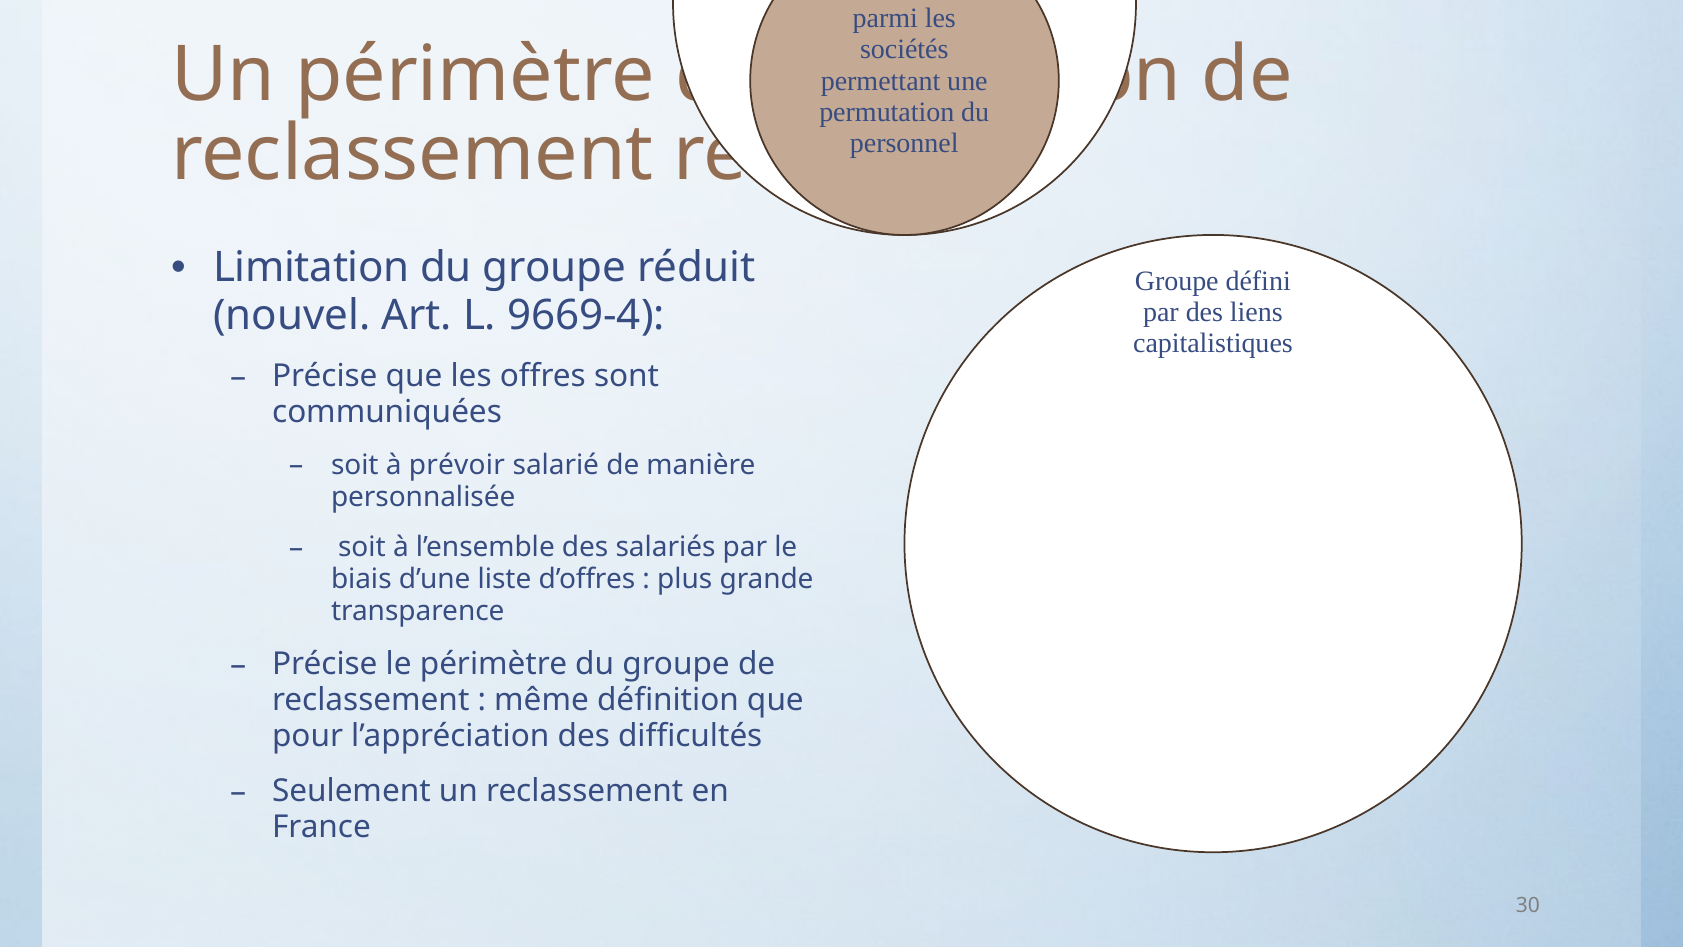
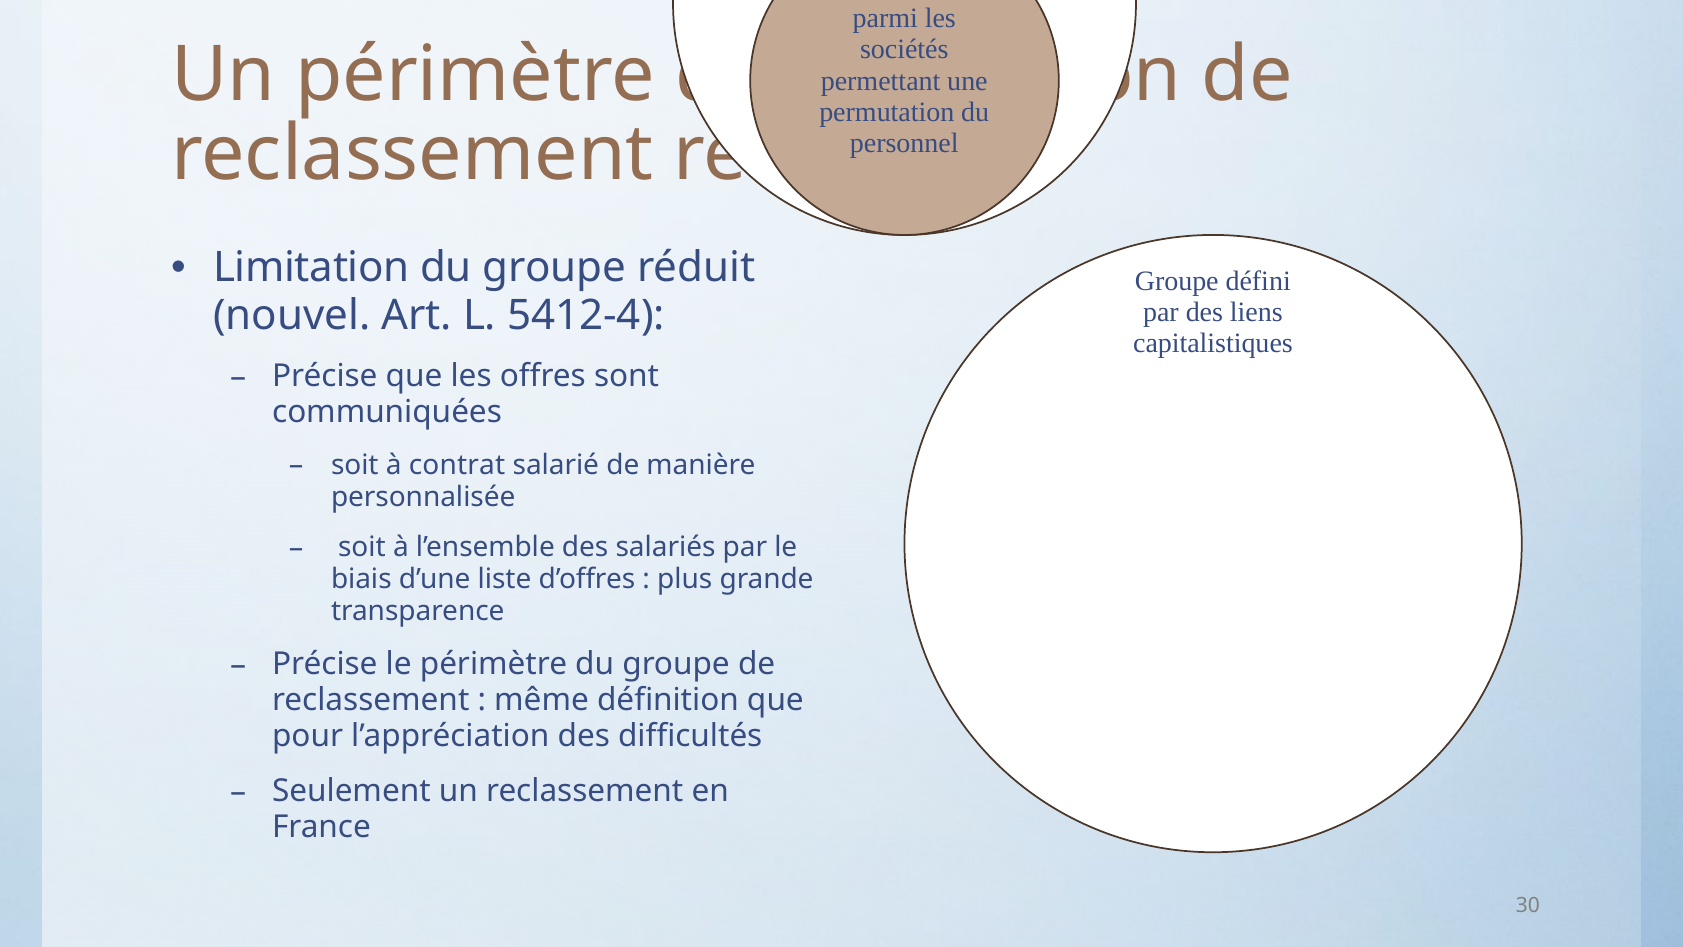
9669-4: 9669-4 -> 5412-4 (586, 316)
prévoir: prévoir -> contrat (457, 465)
